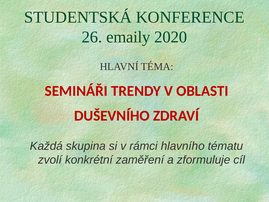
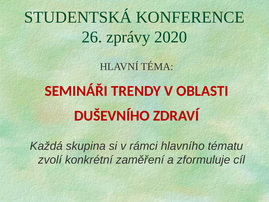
emaily: emaily -> zprávy (128, 37)
